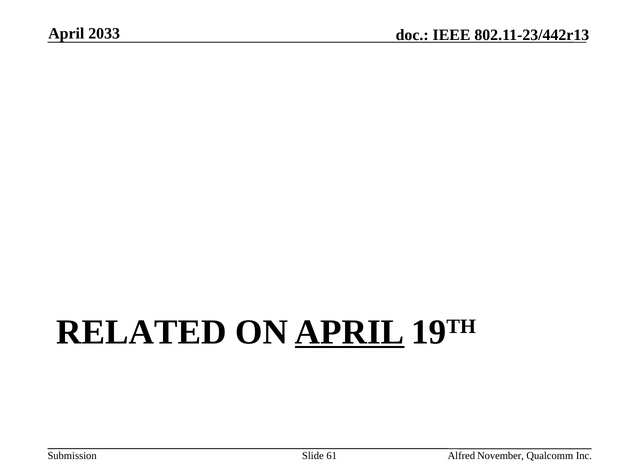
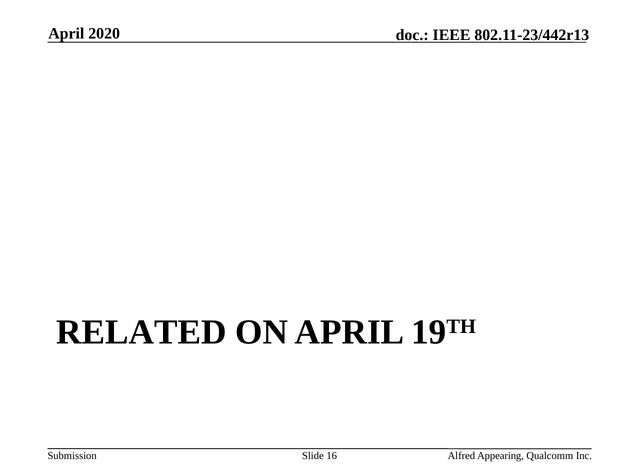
2033: 2033 -> 2020 (104, 34)
APRIL underline: present -> none (350, 332)
61: 61 -> 16 (332, 456)
November: November -> Appearing (501, 456)
